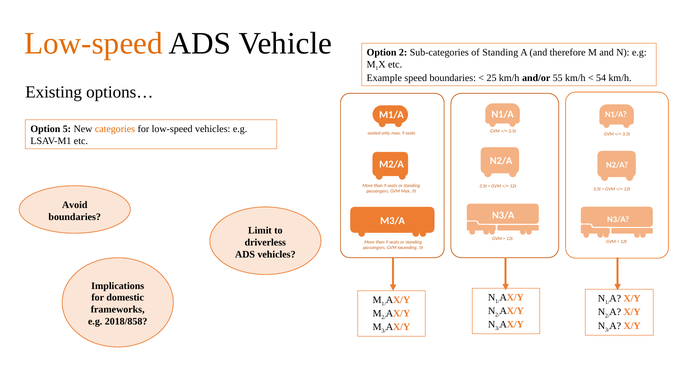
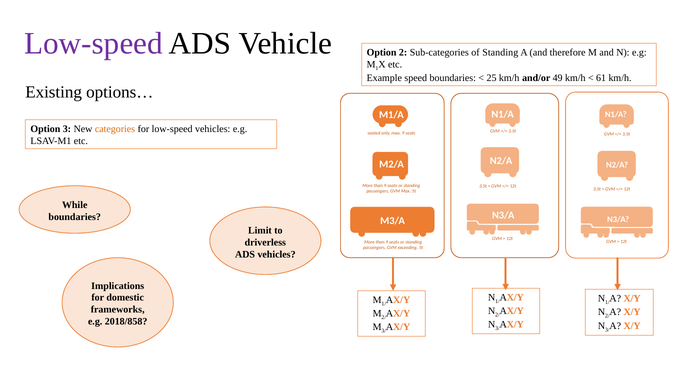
Low-speed colour: orange -> purple (94, 43)
55: 55 -> 49 (558, 78)
54: 54 -> 61 (601, 78)
5: 5 -> 3 (67, 129)
Avoid: Avoid -> While (75, 205)
